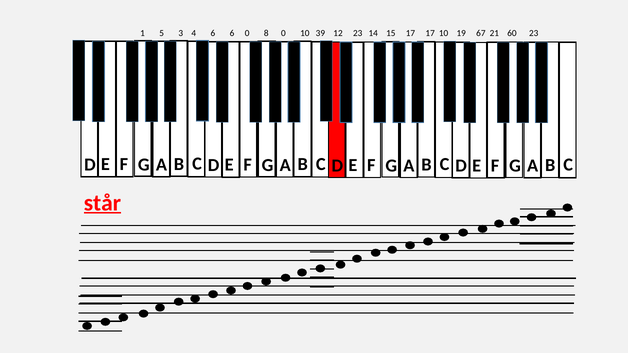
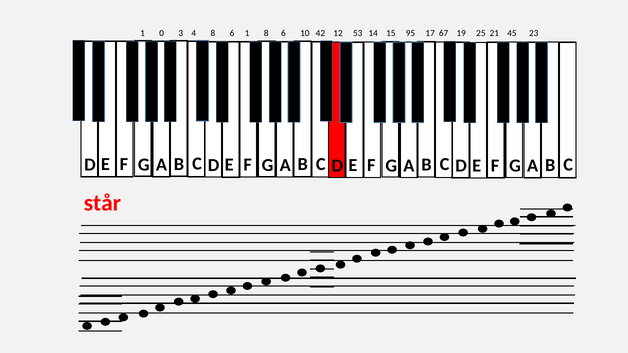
5: 5 -> 0 (162, 33)
4 6: 6 -> 8 (213, 33)
6 0: 0 -> 1 (247, 33)
0: 0 -> 6 (283, 33)
39: 39 -> 42 (320, 33)
12 23: 23 -> 53 (358, 33)
15 17: 17 -> 95 (410, 33)
17 10: 10 -> 67 (444, 33)
67: 67 -> 25 (481, 33)
60: 60 -> 45 (512, 33)
står underline: present -> none (102, 203)
